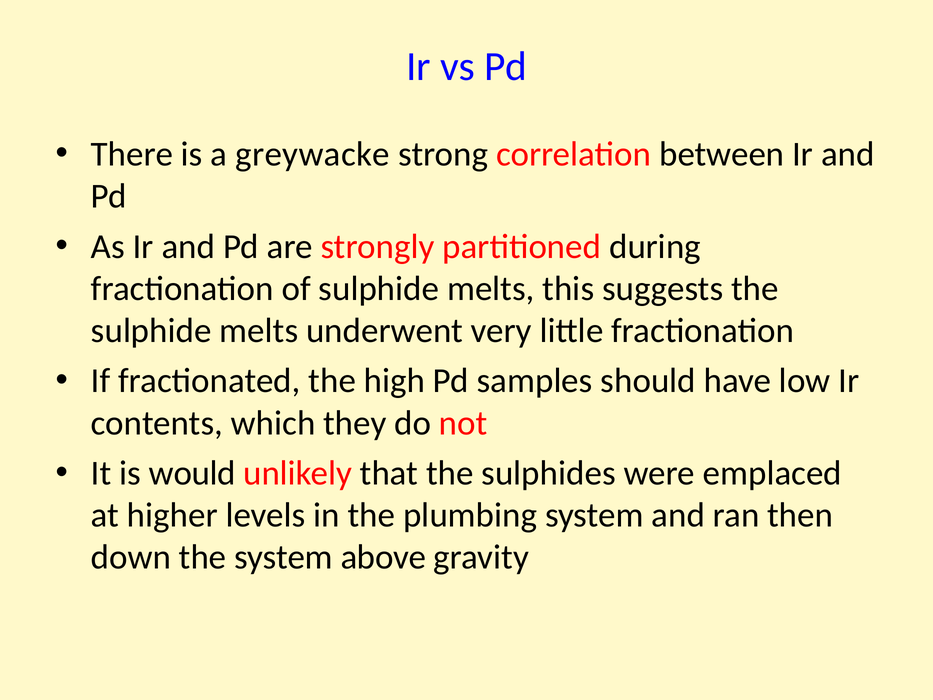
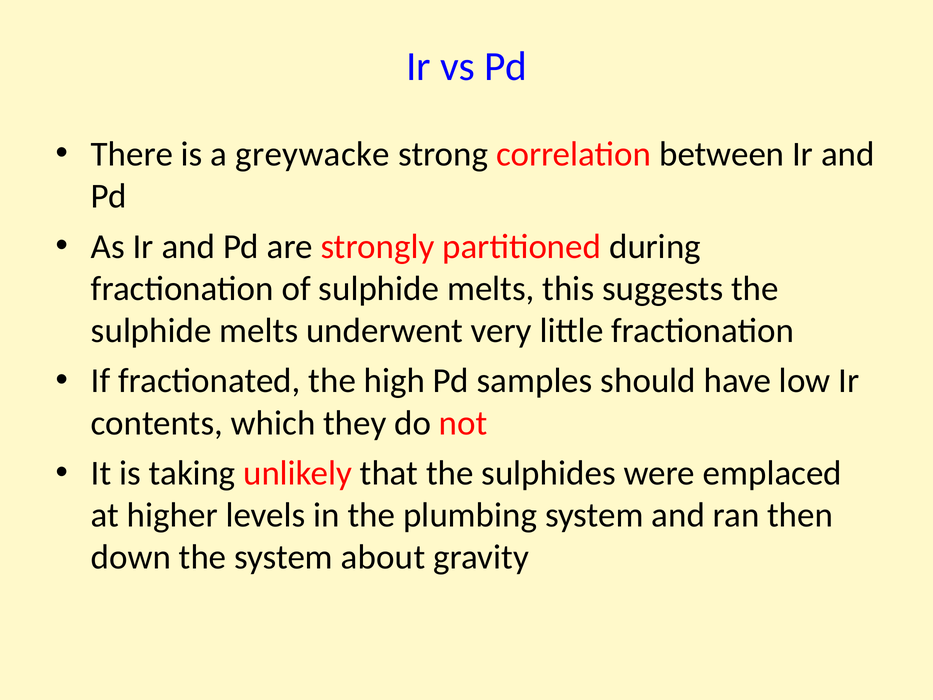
would: would -> taking (192, 473)
above: above -> about (383, 557)
